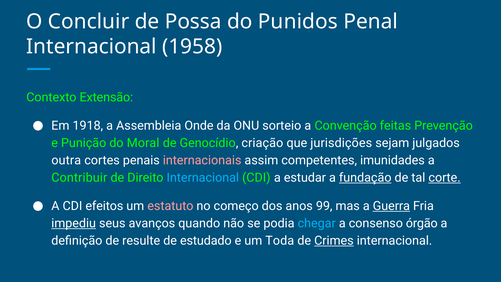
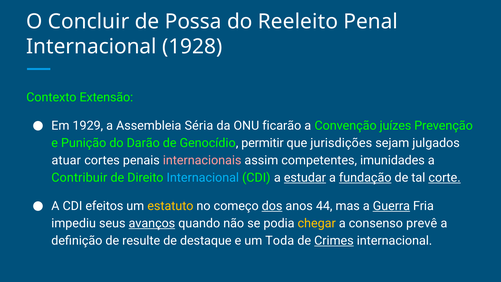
Punidos: Punidos -> Reeleito (298, 22)
1958: 1958 -> 1928 (192, 47)
1918: 1918 -> 1929 (88, 126)
Onde: Onde -> Séria (199, 126)
sorteio: sorteio -> ficarão (282, 126)
feitas: feitas -> juízes (395, 126)
Moral: Moral -> Darão (143, 143)
criação: criação -> permitir (262, 143)
outra: outra -> atuar (66, 160)
estudar underline: none -> present (305, 178)
estatuto colour: pink -> yellow (170, 206)
dos underline: none -> present (272, 206)
99: 99 -> 44 (324, 206)
impediu underline: present -> none (74, 223)
avanços underline: none -> present (152, 223)
chegar colour: light blue -> yellow (317, 223)
órgão: órgão -> prevê (422, 223)
estudado: estudado -> destaque (206, 240)
